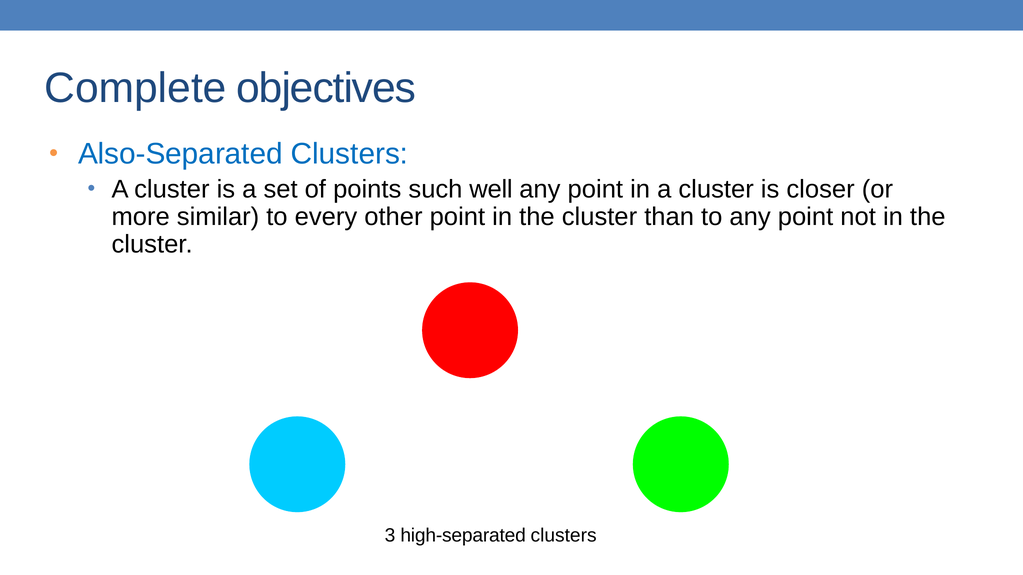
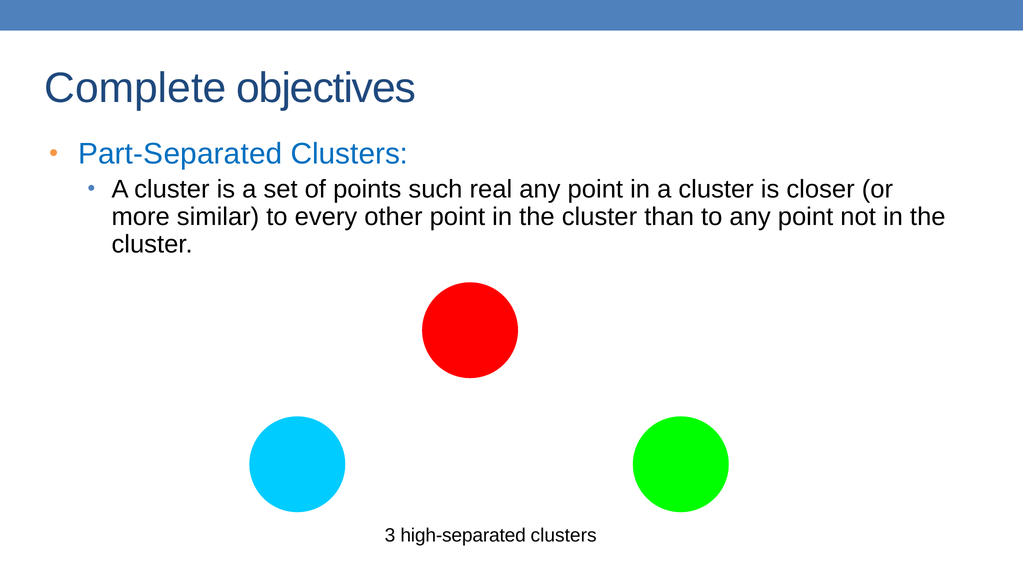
Also-Separated: Also-Separated -> Part-Separated (180, 154)
well: well -> real (491, 189)
